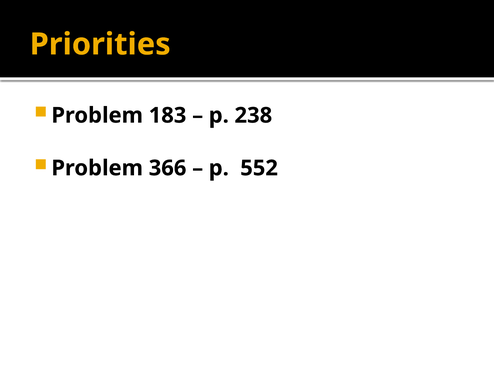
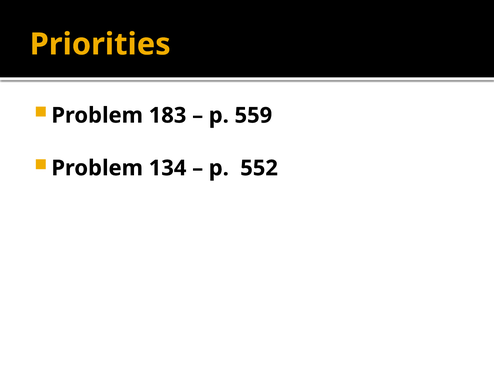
238: 238 -> 559 (253, 116)
366: 366 -> 134 (168, 168)
